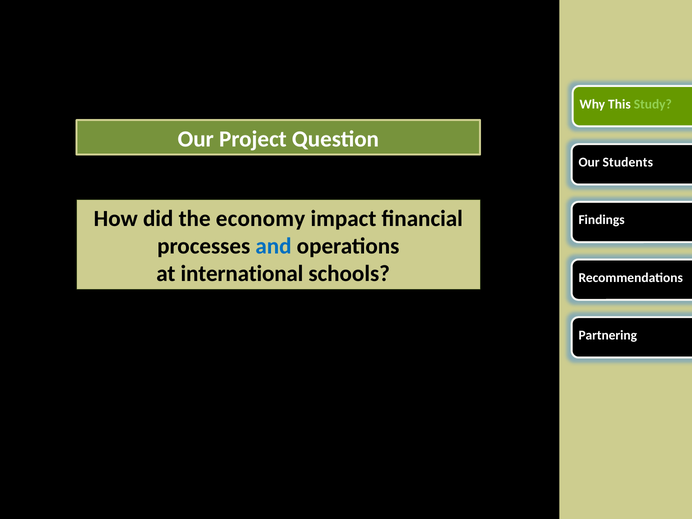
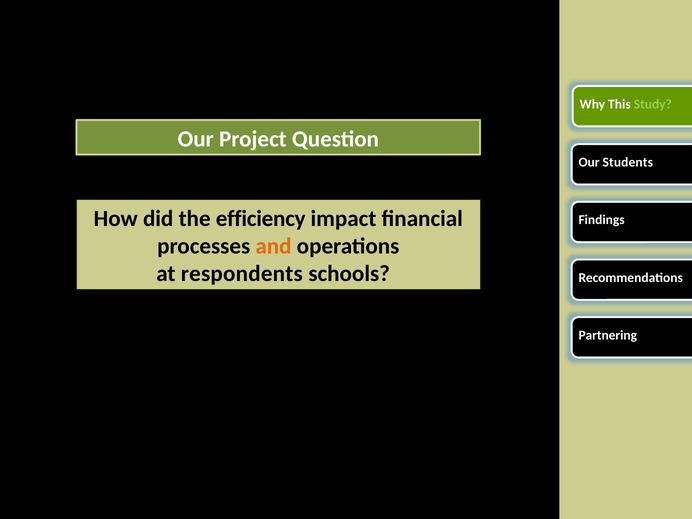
economy: economy -> efficiency (261, 218)
and colour: blue -> orange (273, 246)
international: international -> respondents (242, 274)
